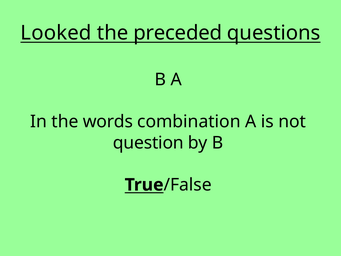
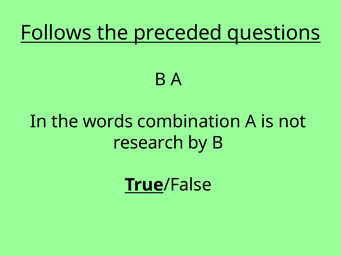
Looked: Looked -> Follows (56, 33)
question: question -> research (148, 143)
